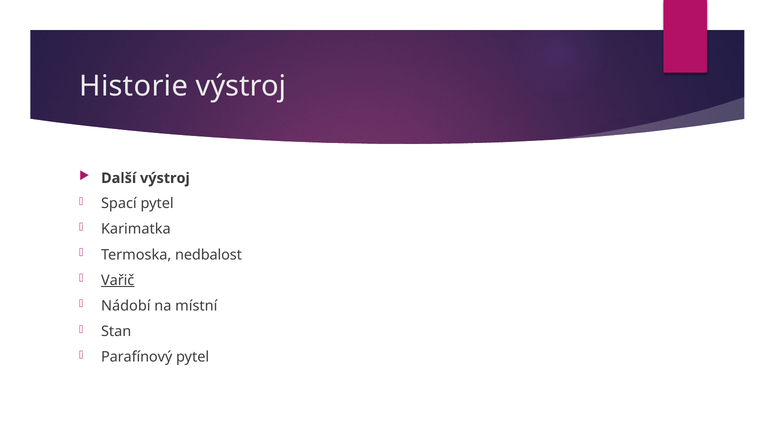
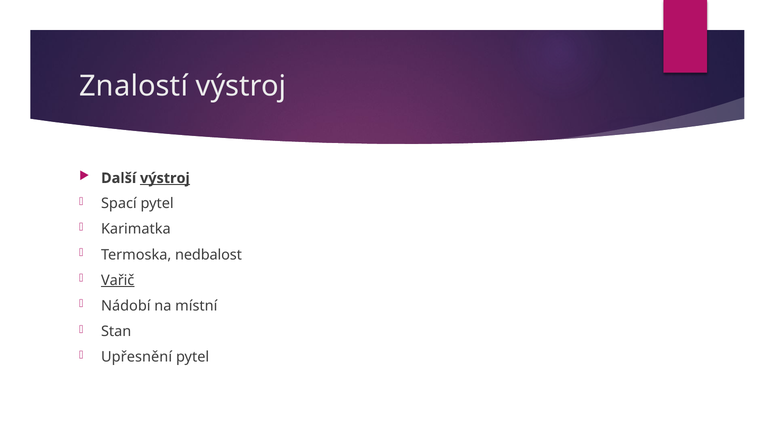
Historie: Historie -> Znalostí (134, 86)
výstroj underline: none -> present (165, 178)
Parafínový: Parafínový -> Upřesnění (137, 357)
